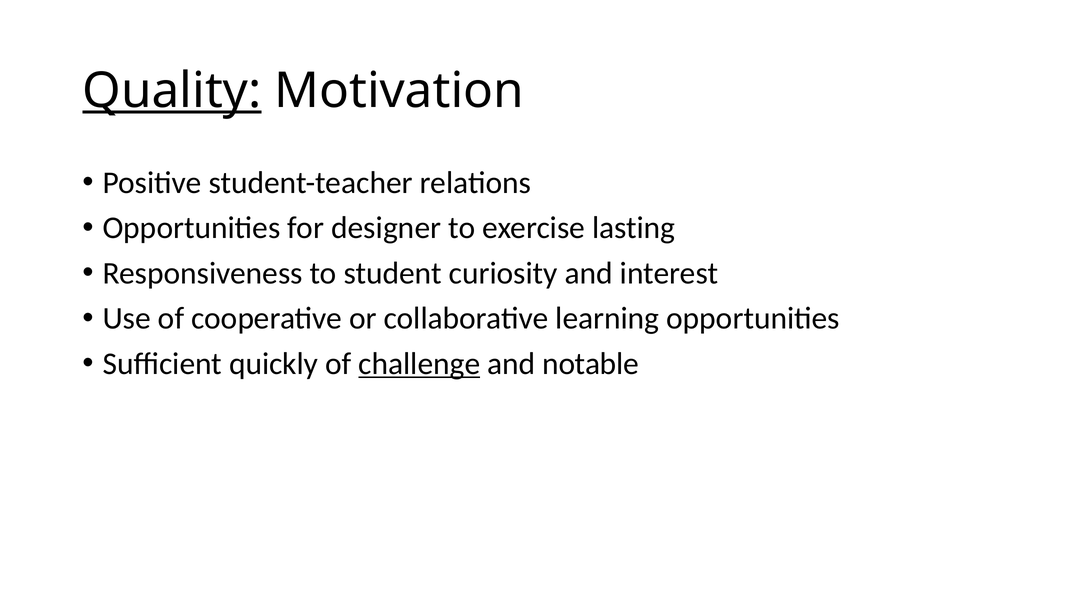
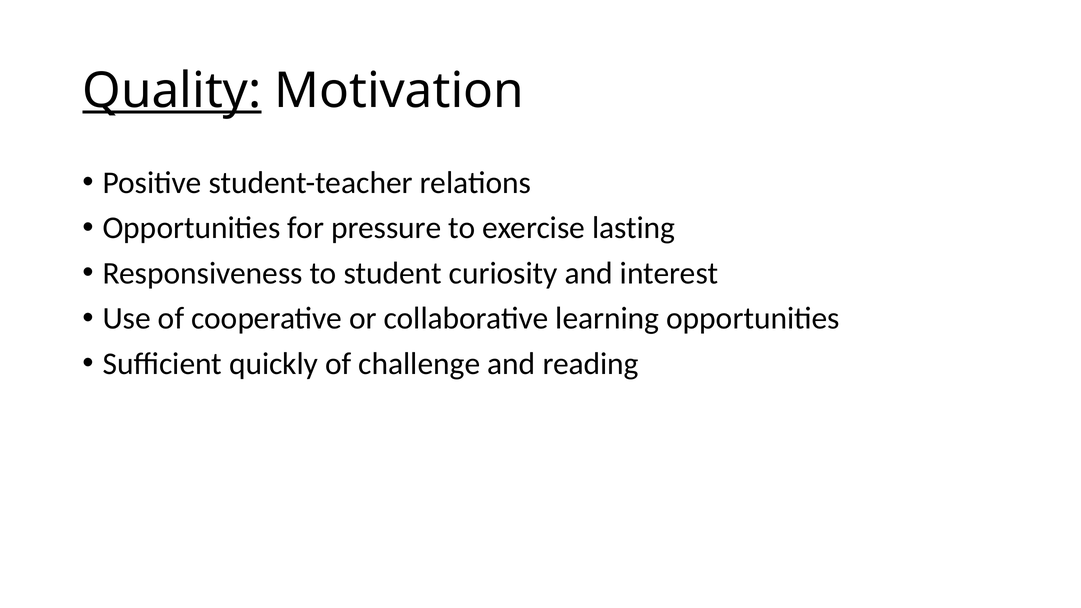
designer: designer -> pressure (386, 228)
challenge underline: present -> none (419, 364)
notable: notable -> reading (590, 364)
